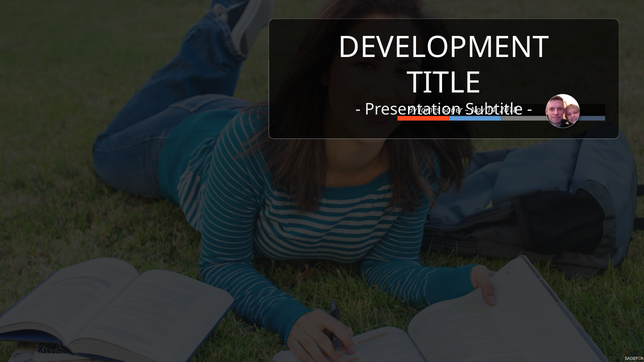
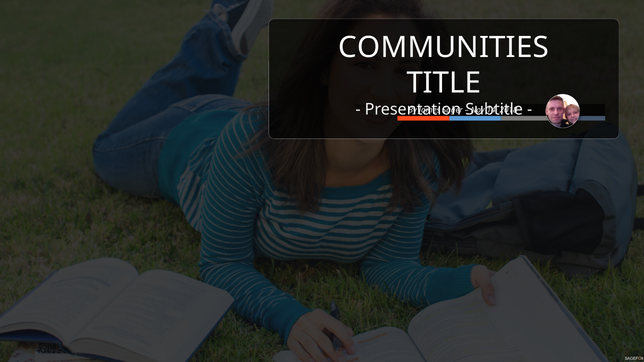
DEVELOPMENT: DEVELOPMENT -> COMMUNITIES (444, 48)
